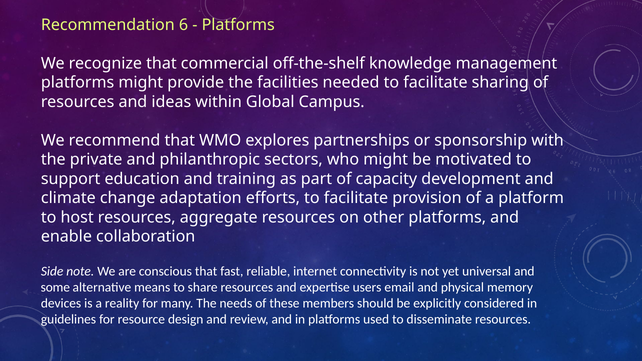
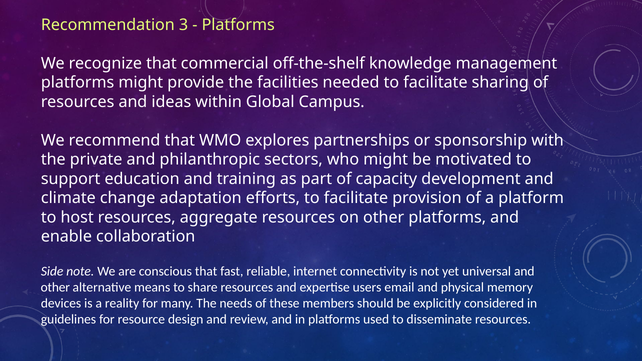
6: 6 -> 3 (184, 25)
some: some -> other (55, 288)
